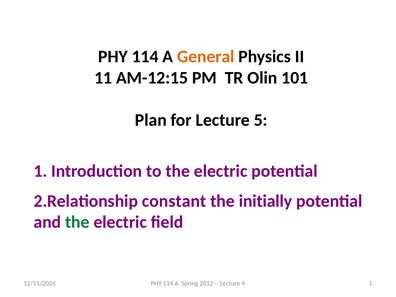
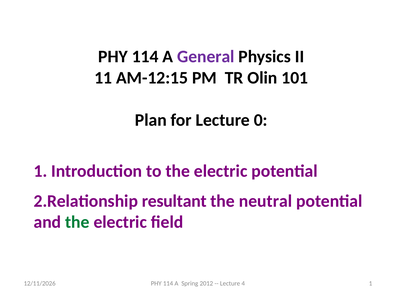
General colour: orange -> purple (206, 57)
5: 5 -> 0 (261, 120)
constant: constant -> resultant (174, 201)
initially: initially -> neutral (265, 201)
